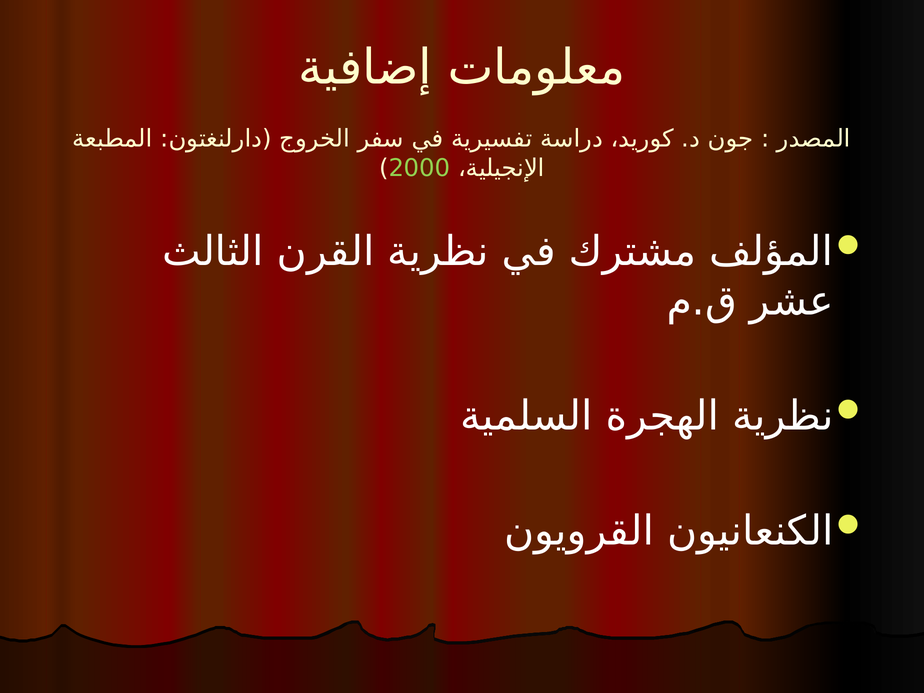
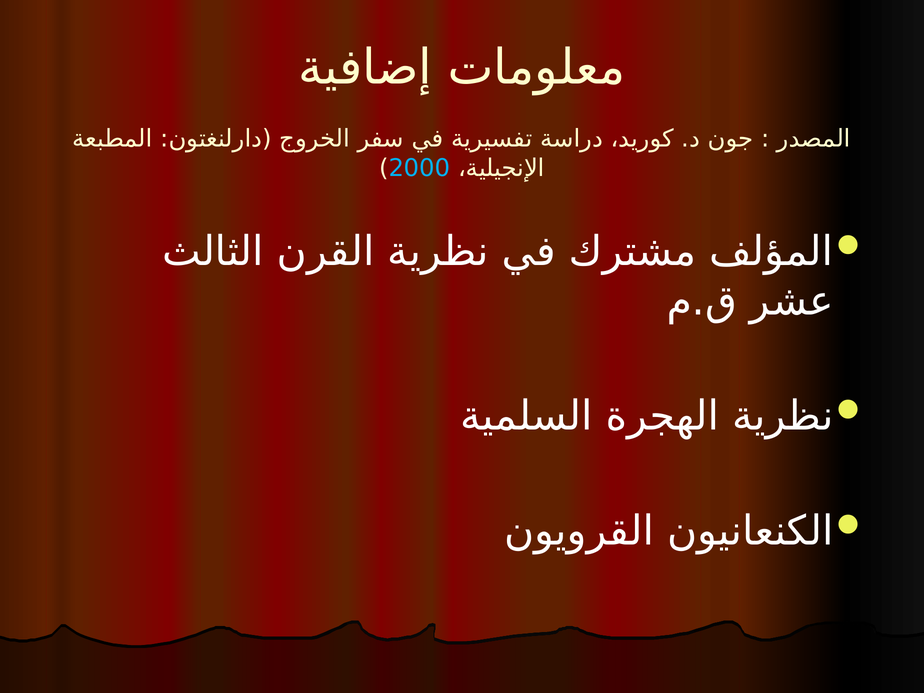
2000 colour: light green -> light blue (419, 168)
